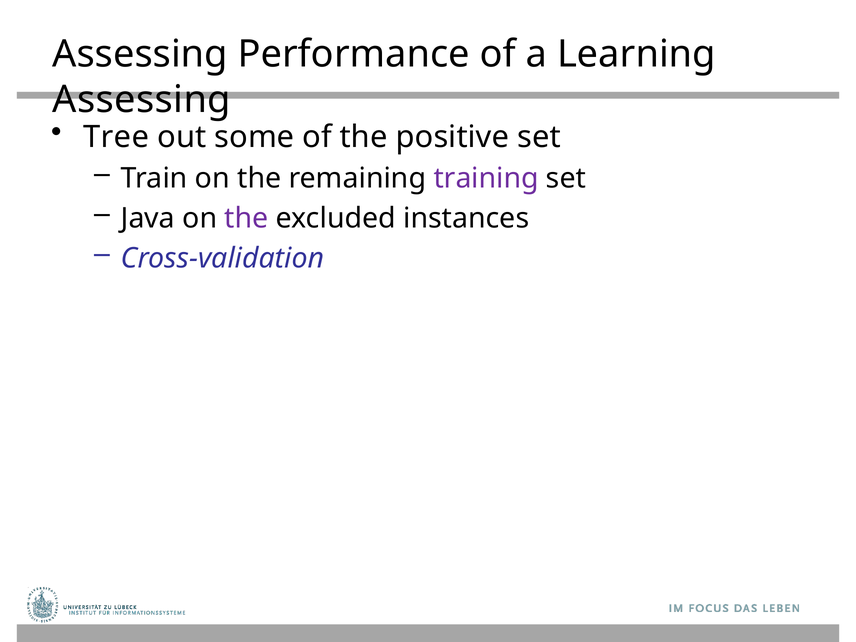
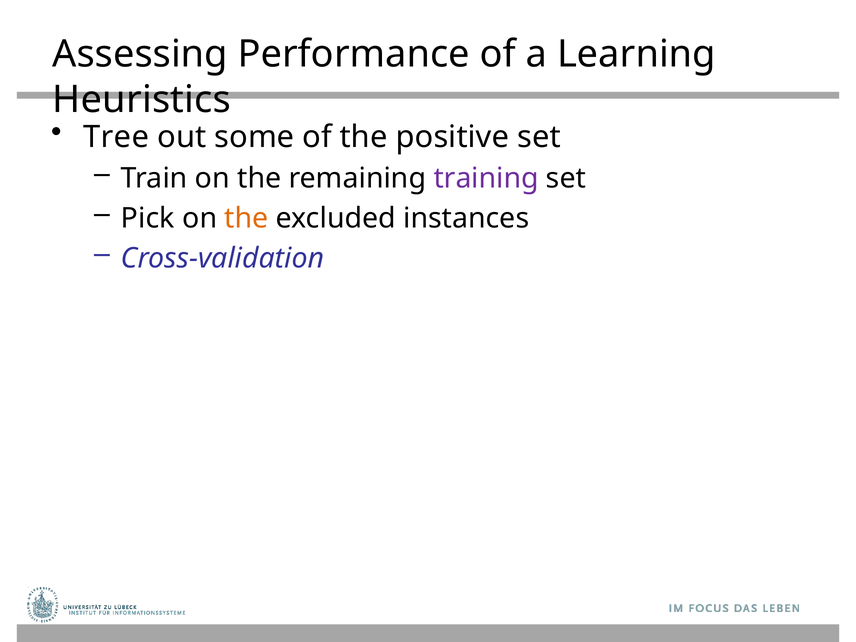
Assessing: Assessing -> Heuristics (142, 100)
Java: Java -> Pick (148, 218)
the colour: purple -> orange (246, 218)
